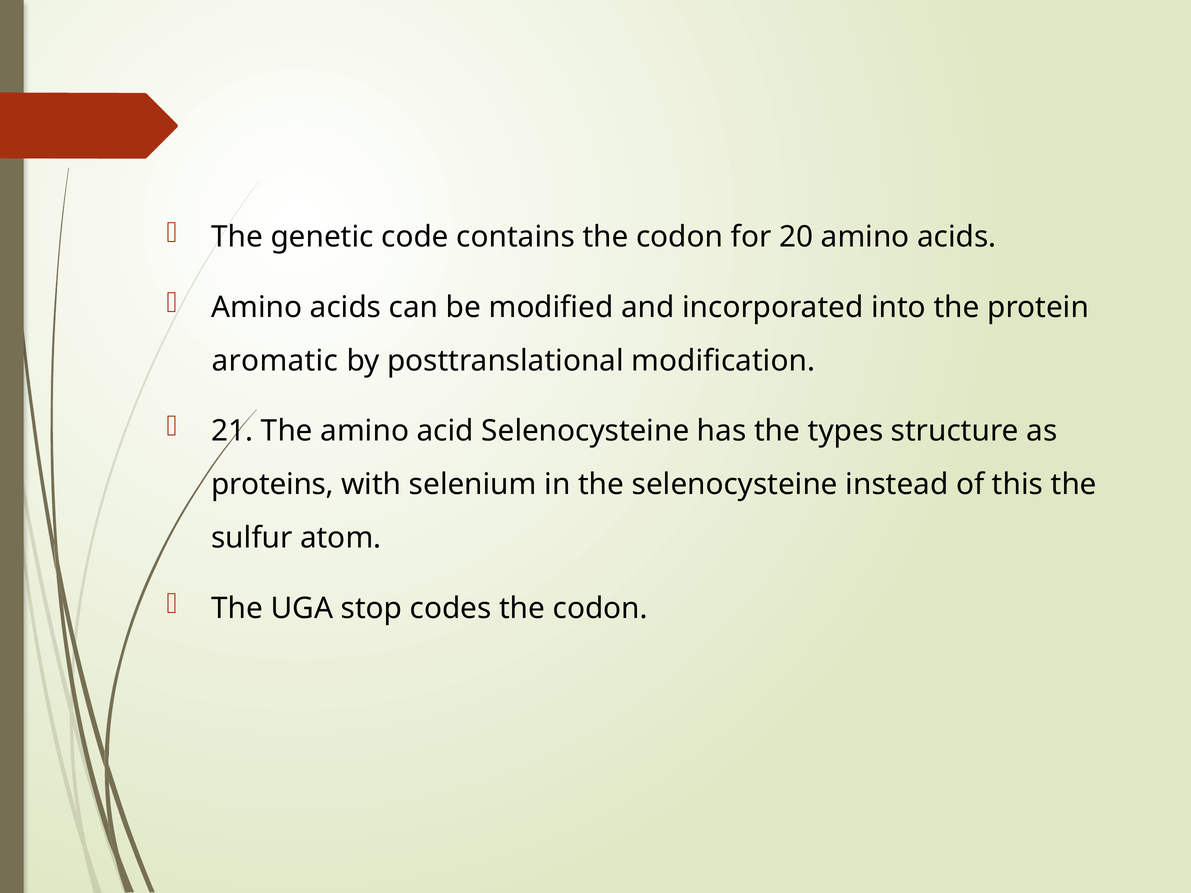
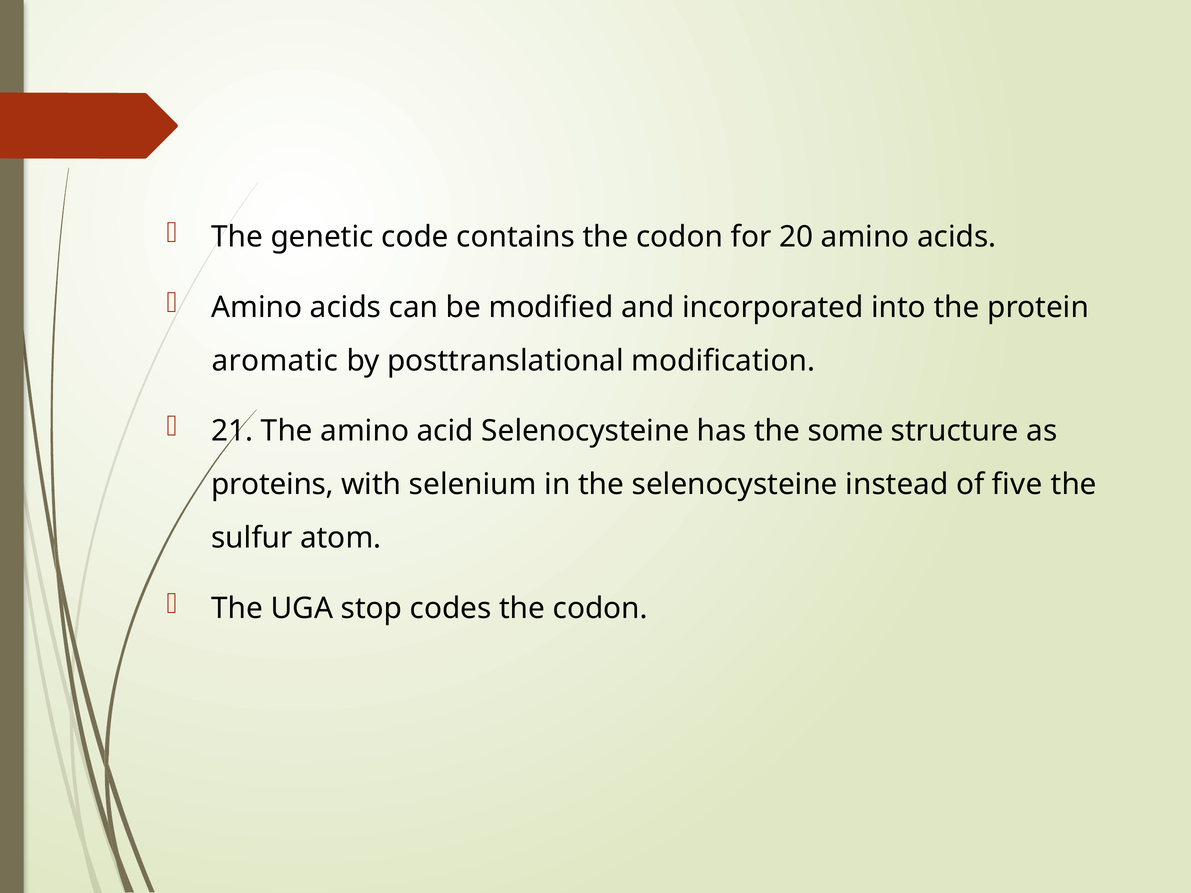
types: types -> some (846, 431)
this: this -> five (1017, 485)
